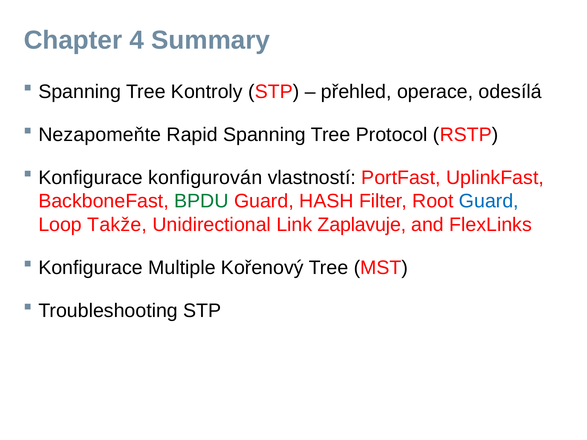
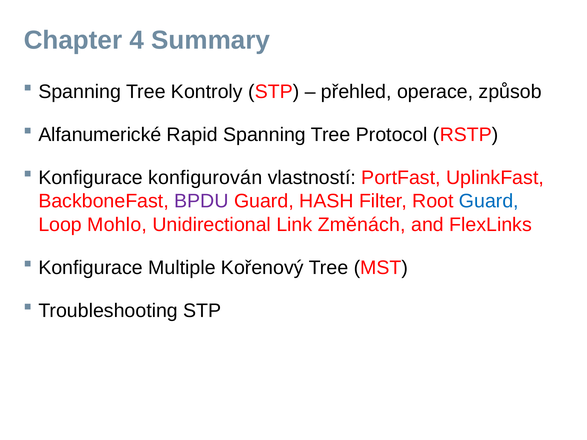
odesílá: odesílá -> způsob (510, 92)
Nezapomeňte: Nezapomeňte -> Alfanumerické (100, 135)
BPDU colour: green -> purple (201, 201)
Takže: Takže -> Mohlo (117, 225)
Zaplavuje: Zaplavuje -> Změnách (362, 225)
